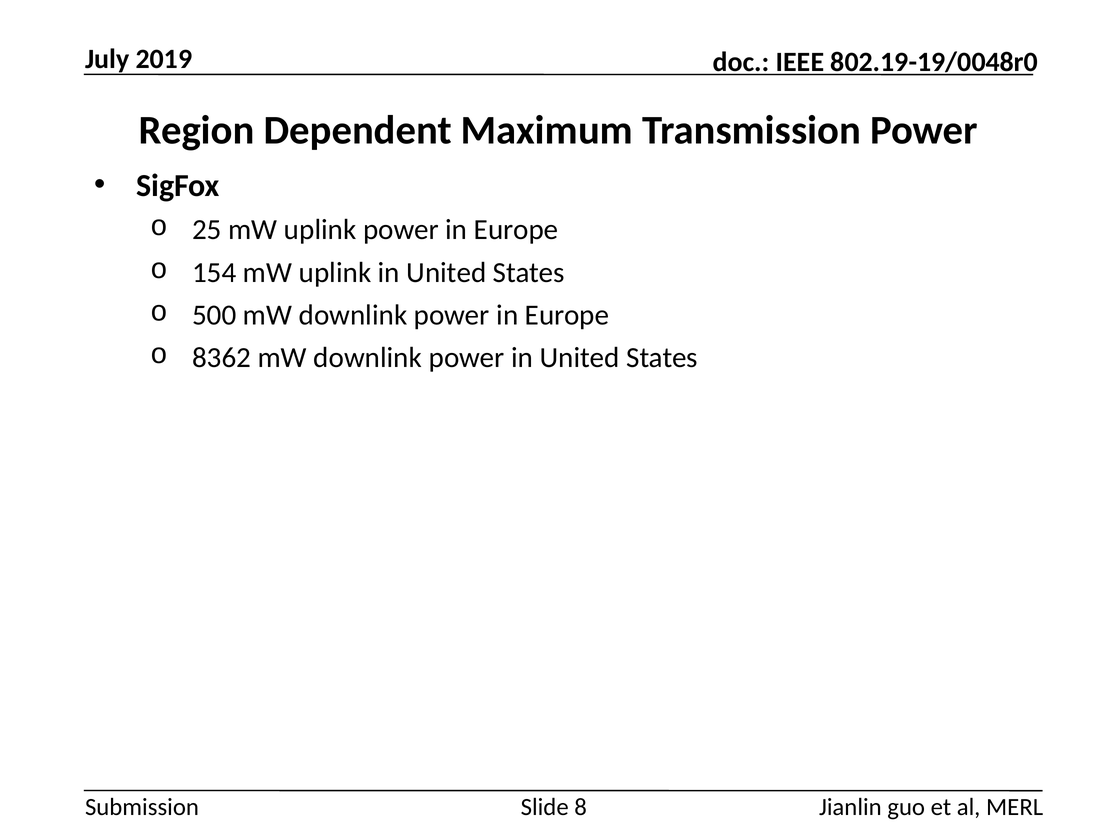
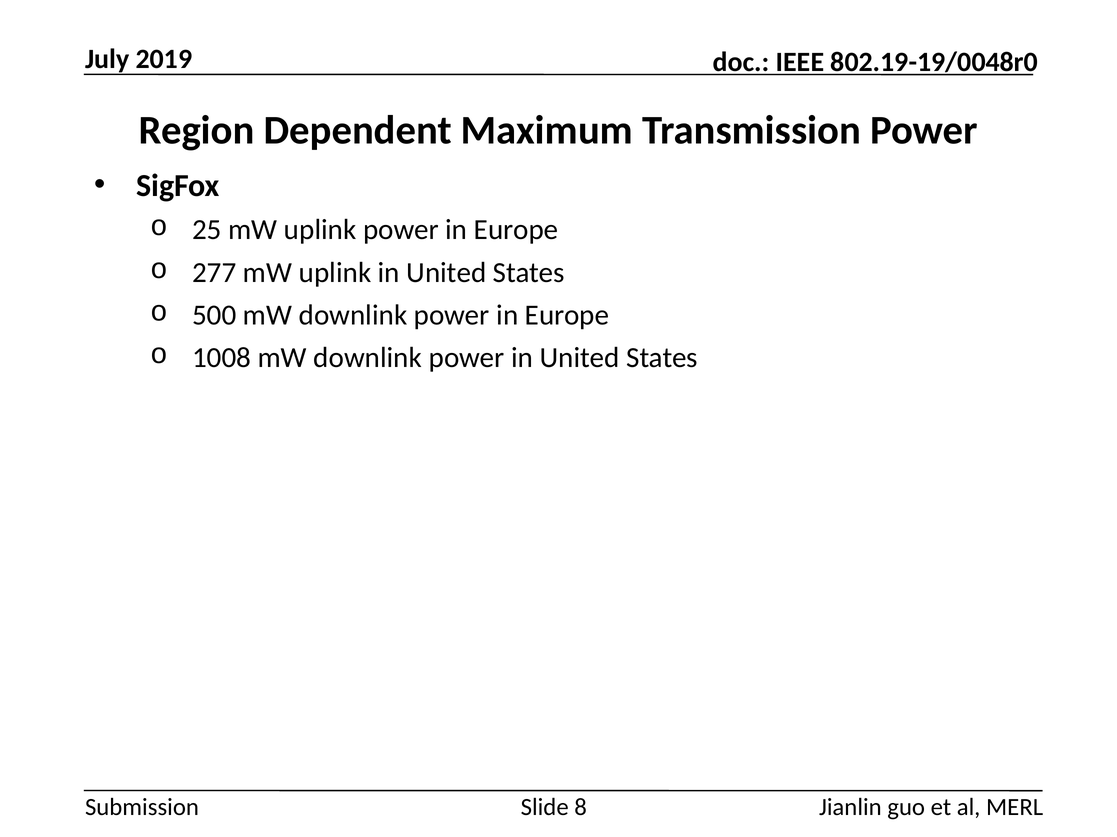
154: 154 -> 277 (214, 273)
8362: 8362 -> 1008 (222, 358)
